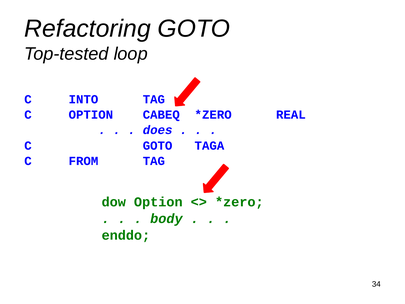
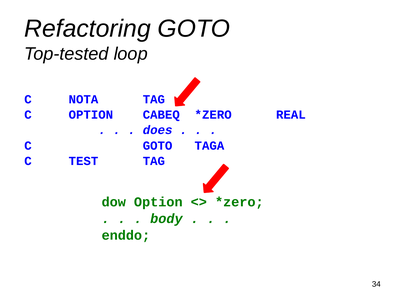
INTO: INTO -> NOTA (83, 99)
FROM: FROM -> TEST (83, 161)
